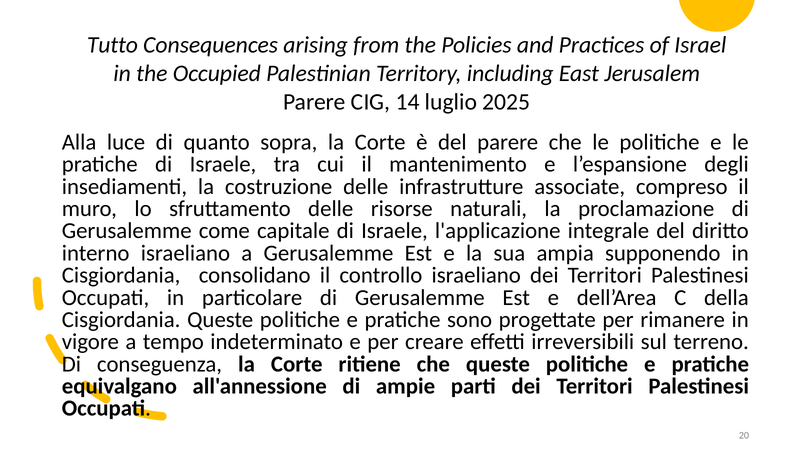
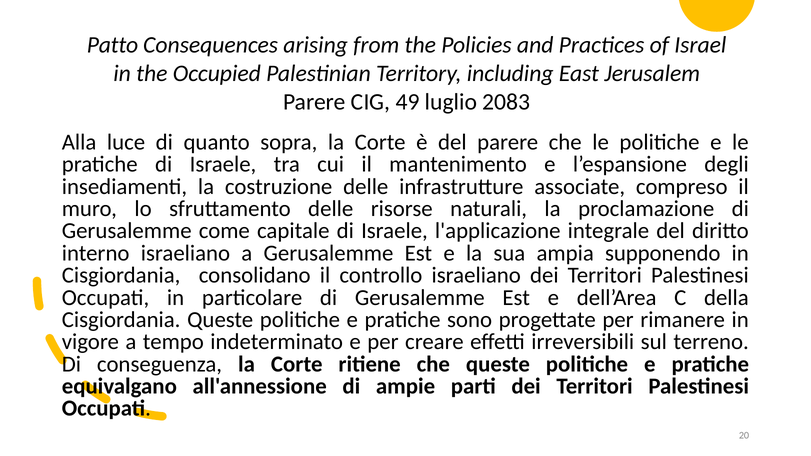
Tutto: Tutto -> Patto (113, 45)
14: 14 -> 49 (408, 102)
2025: 2025 -> 2083 (506, 102)
